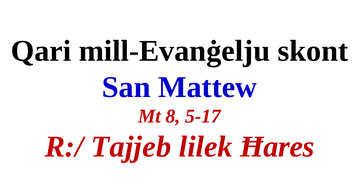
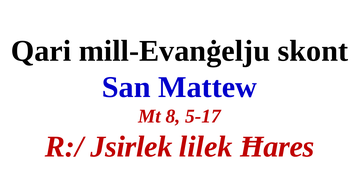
Tajjeb: Tajjeb -> Jsirlek (131, 147)
